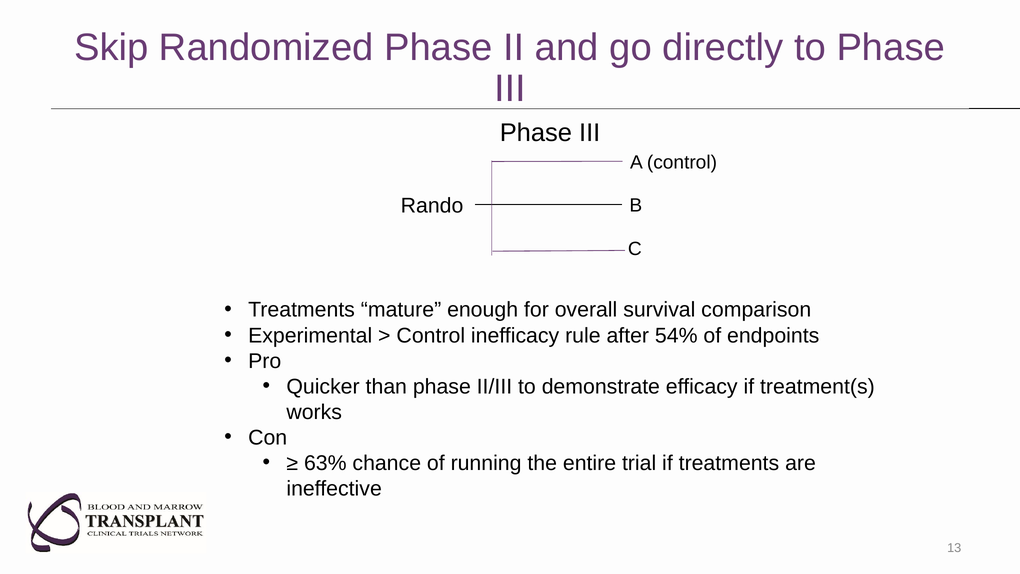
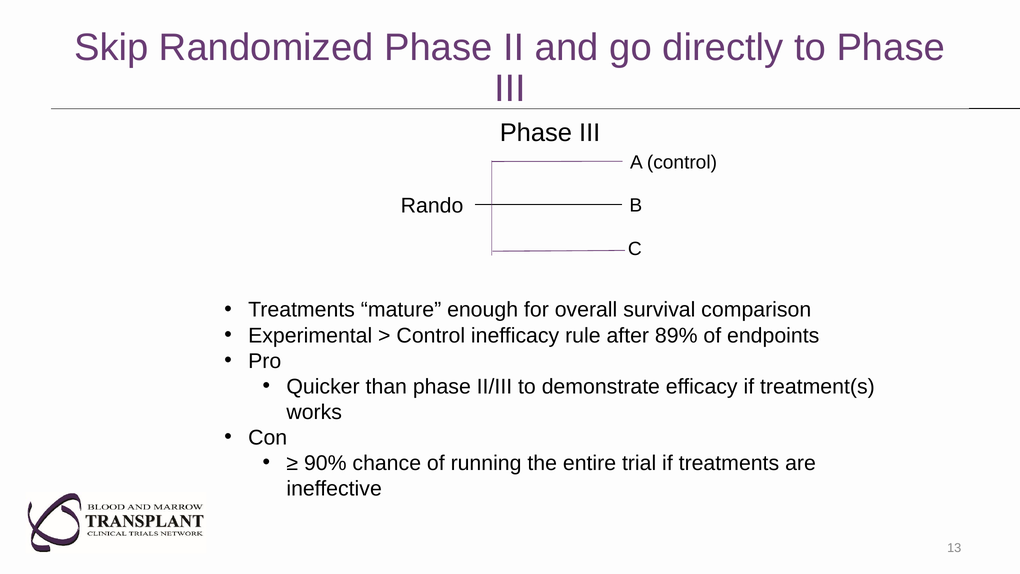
54%: 54% -> 89% (676, 335)
63%: 63% -> 90% (325, 463)
